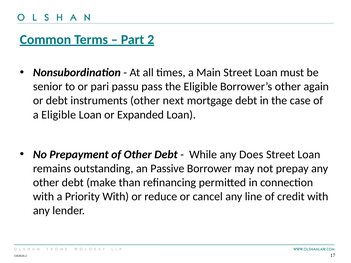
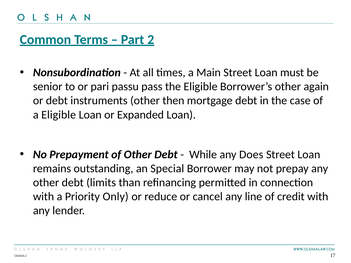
next: next -> then (173, 101)
Passive: Passive -> Special (167, 169)
make: make -> limits (101, 183)
Priority With: With -> Only (116, 197)
